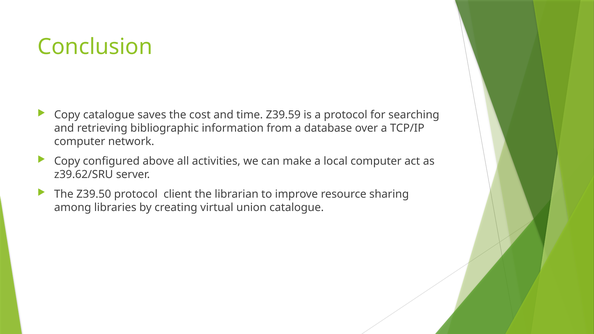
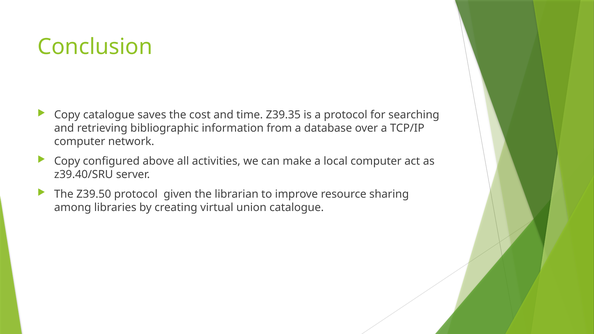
Z39.59: Z39.59 -> Z39.35 (283, 115)
z39.62/SRU: z39.62/SRU -> z39.40/SRU (84, 175)
client: client -> given (178, 194)
